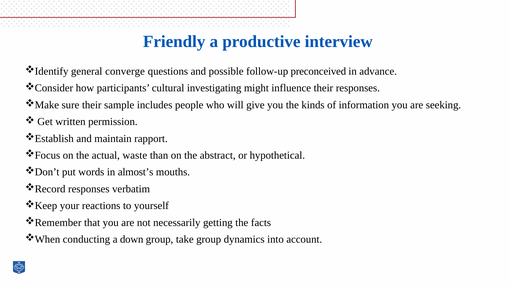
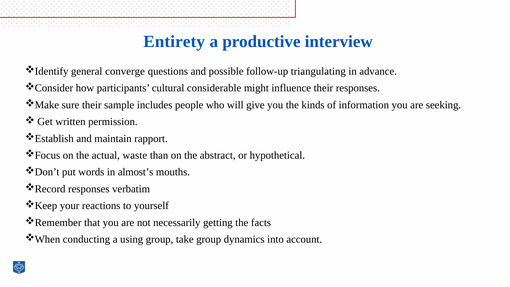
Friendly: Friendly -> Entirety (174, 42)
preconceived: preconceived -> triangulating (318, 71)
investigating: investigating -> considerable (214, 88)
down: down -> using (132, 239)
